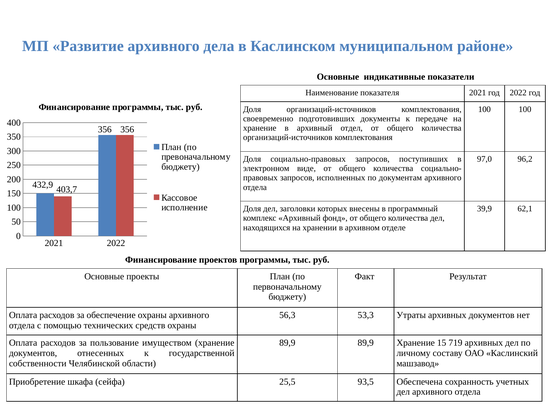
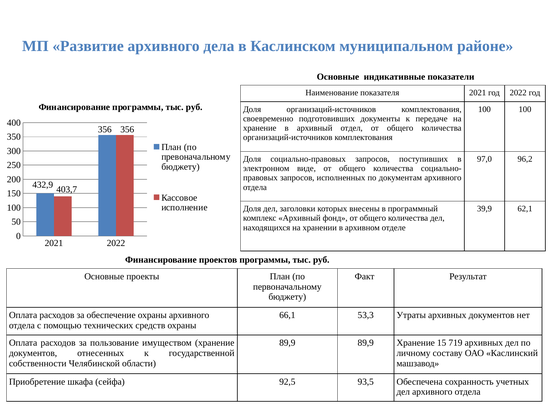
56,3: 56,3 -> 66,1 (287, 315)
25,5: 25,5 -> 92,5 (287, 381)
